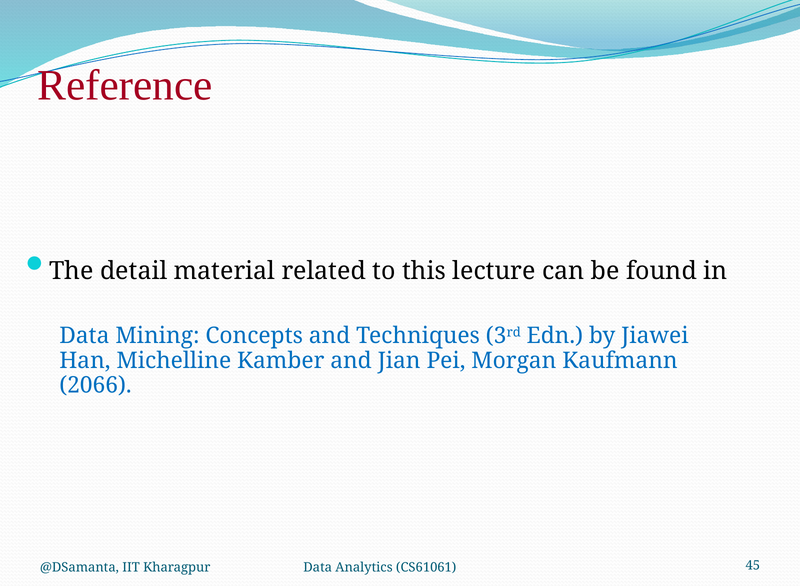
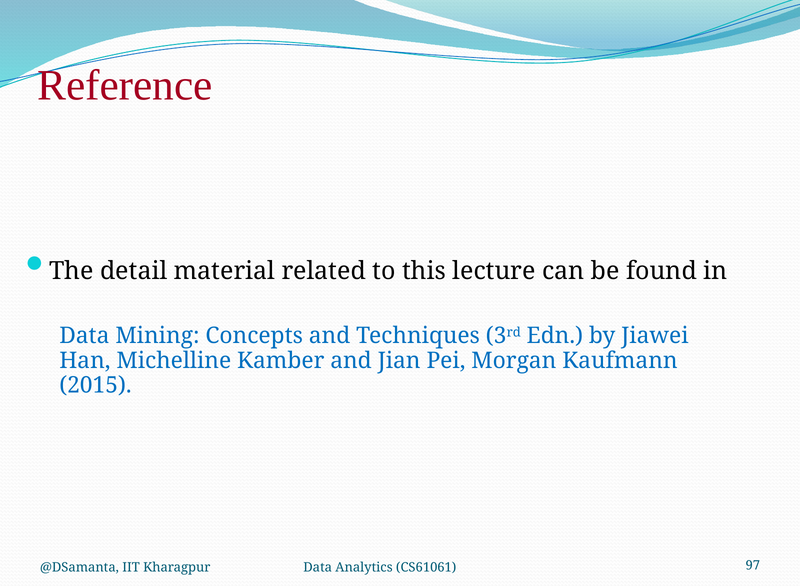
2066: 2066 -> 2015 (95, 385)
45: 45 -> 97 (753, 565)
